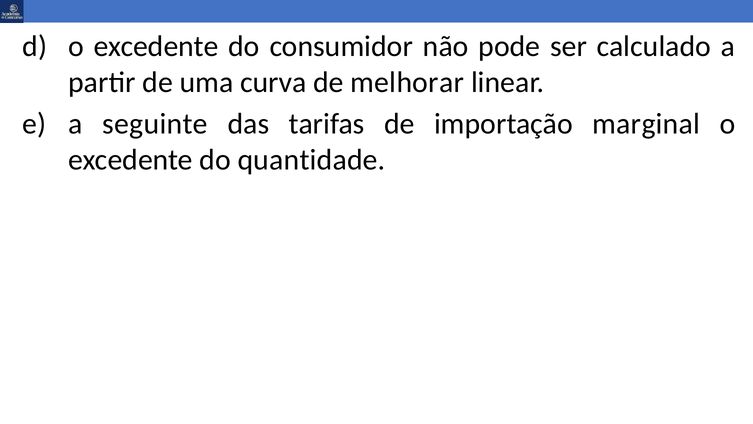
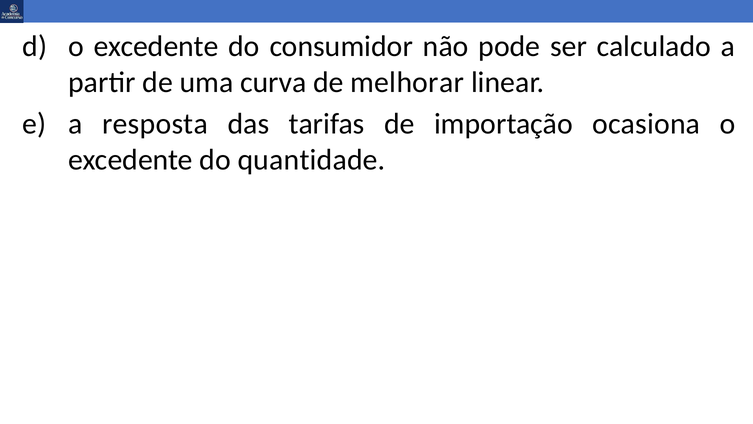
seguinte: seguinte -> resposta (155, 124)
marginal: marginal -> ocasiona (646, 124)
